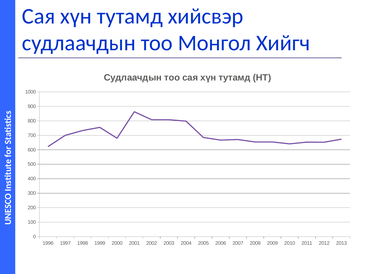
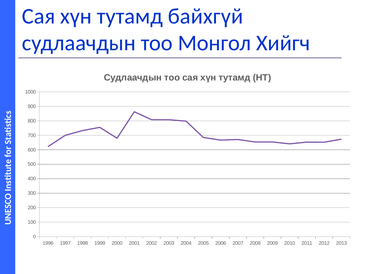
хийсвэр: хийсвэр -> байхгүй (206, 16)
